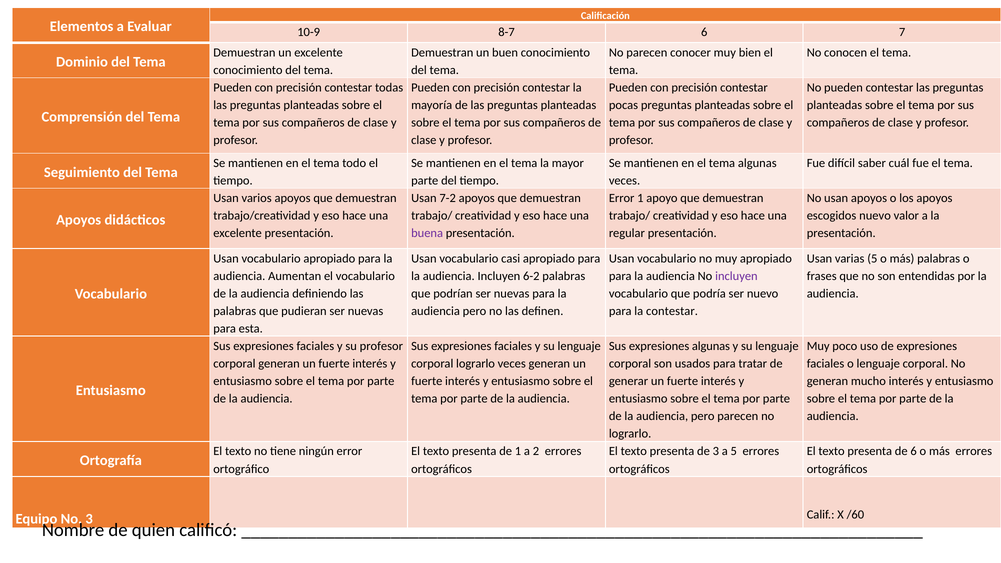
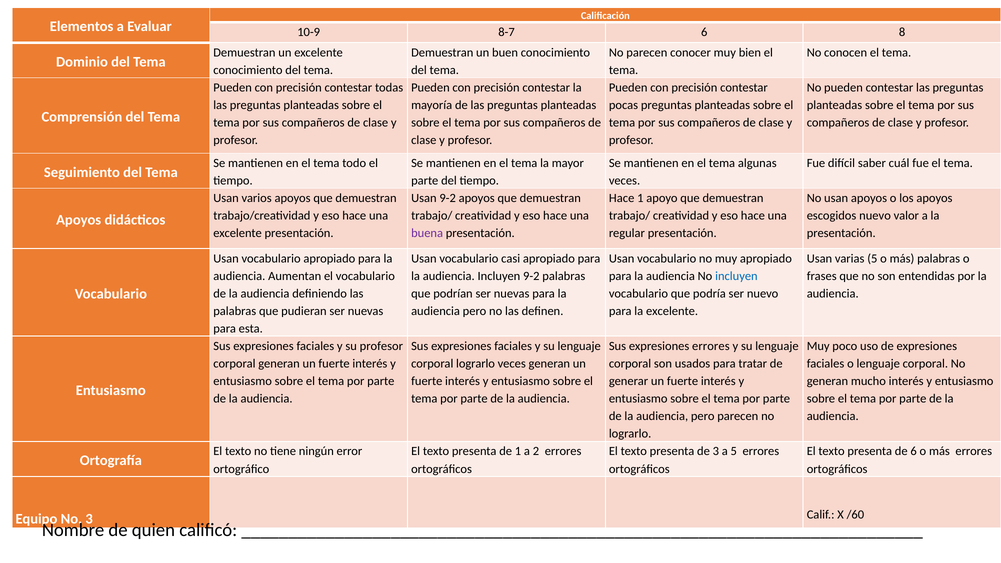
7: 7 -> 8 (902, 32)
Usan 7-2: 7-2 -> 9-2 (448, 198)
Error: Error -> Hace (622, 198)
Incluyen 6-2: 6-2 -> 9-2 (531, 276)
incluyen colour: purple -> blue (736, 276)
la contestar: contestar -> excelente (672, 311)
expresiones algunas: algunas -> errores (711, 346)
